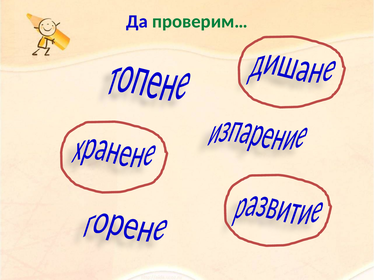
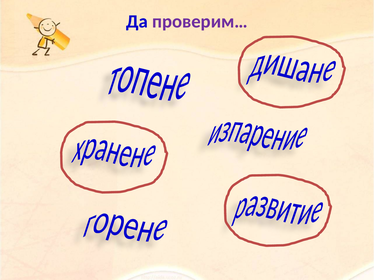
проверим… colour: green -> purple (200, 22)
